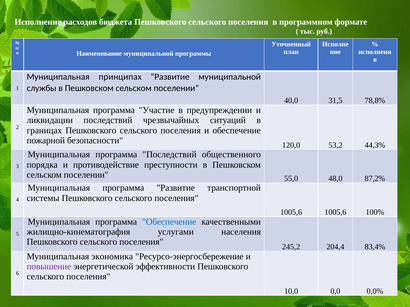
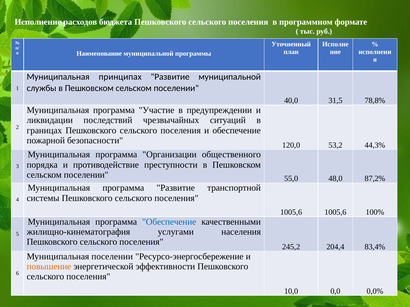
программа Последствий: Последствий -> Организации (170, 155)
Муниципальная экономика: экономика -> поселении (112, 257)
повышение colour: purple -> orange (49, 267)
